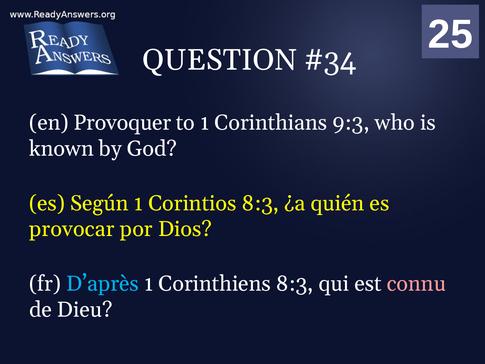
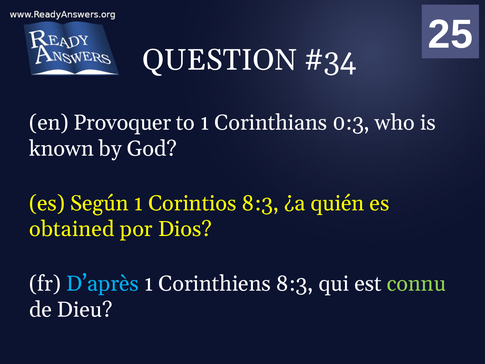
9:3: 9:3 -> 0:3 (351, 123)
provocar: provocar -> obtained (72, 229)
connu colour: pink -> light green (416, 284)
